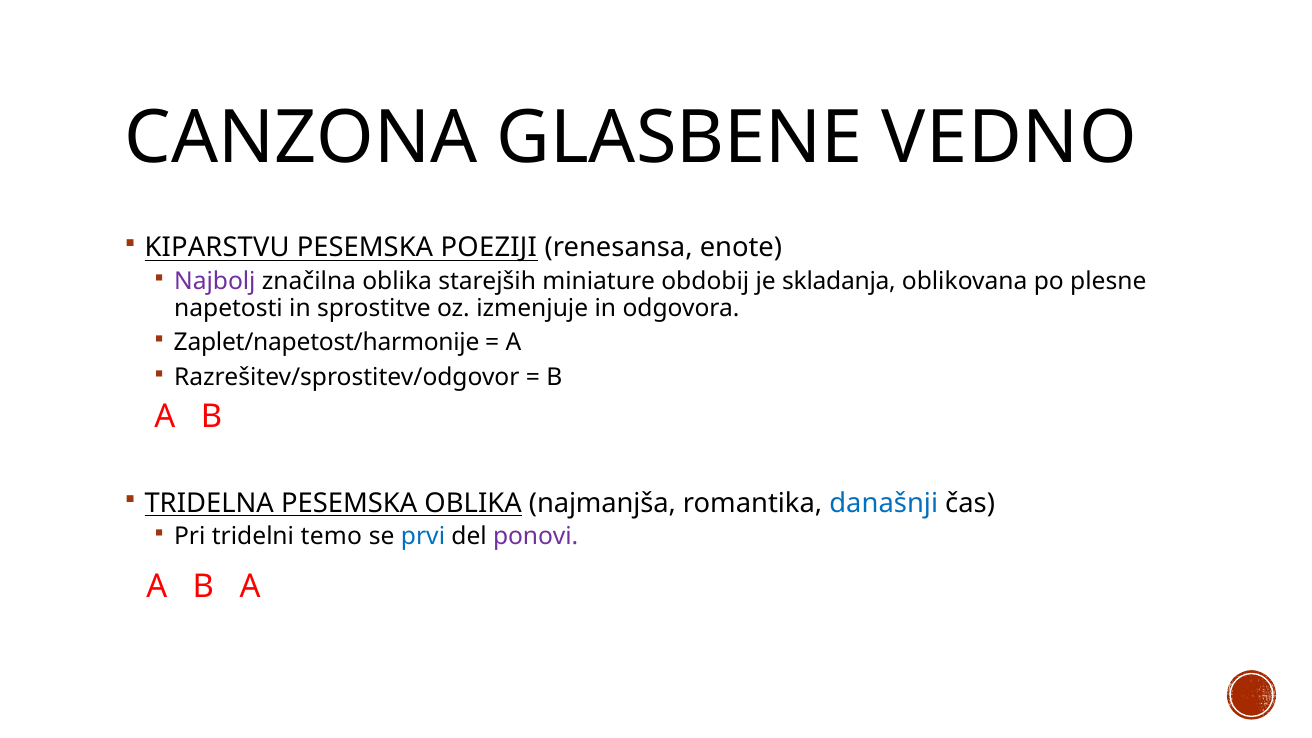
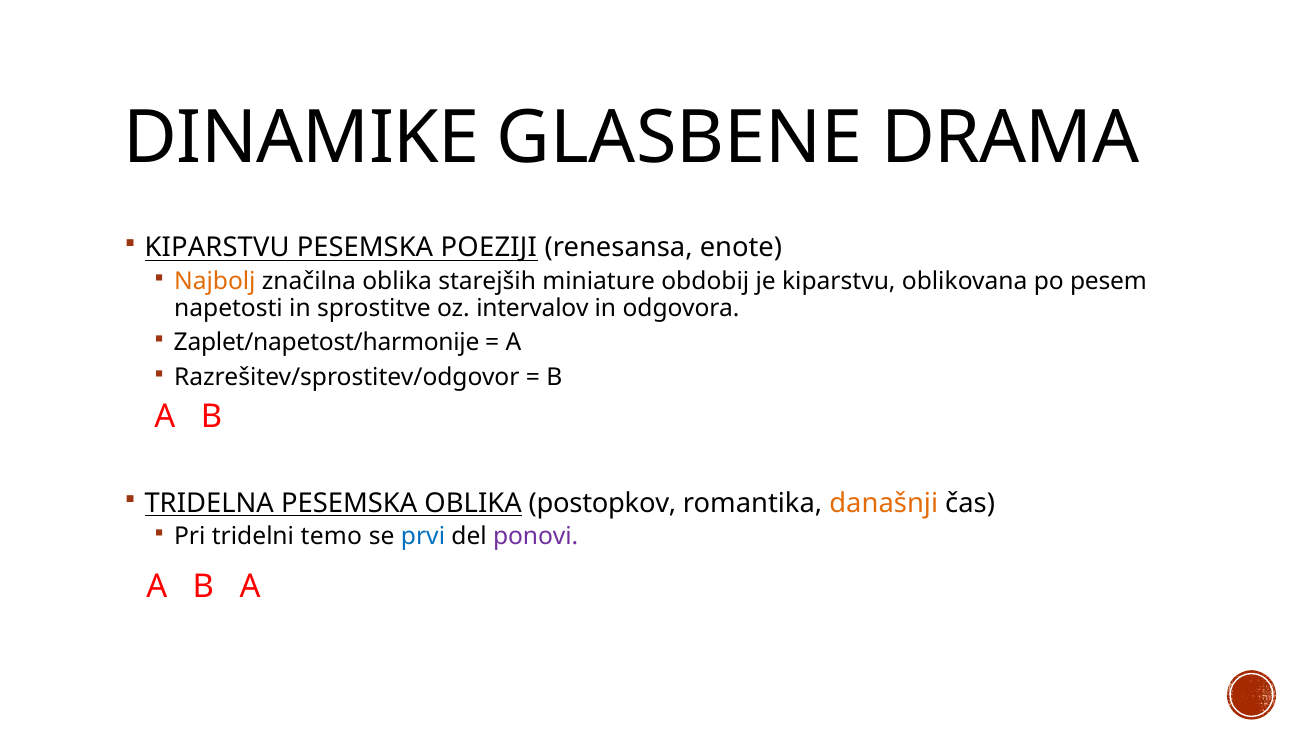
CANZONA: CANZONA -> DINAMIKE (302, 138)
VEDNO: VEDNO -> DRAMA (1010, 138)
Najbolj colour: purple -> orange (215, 281)
je skladanja: skladanja -> kiparstvu (839, 281)
plesne: plesne -> pesem (1108, 281)
izmenjuje: izmenjuje -> intervalov (532, 308)
najmanjša: najmanjša -> postopkov (602, 503)
današnji colour: blue -> orange (884, 503)
